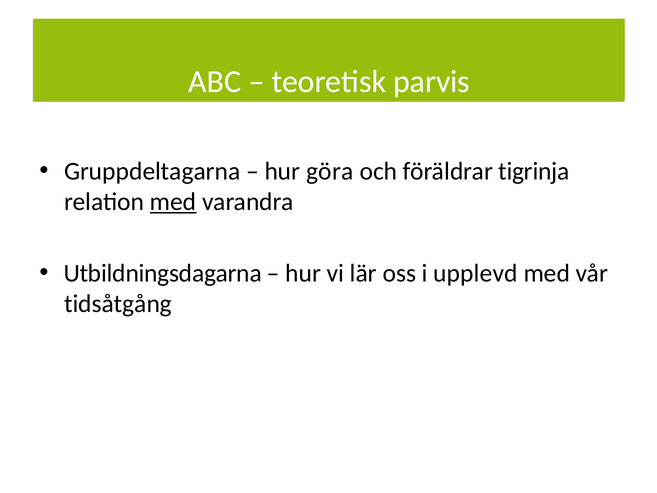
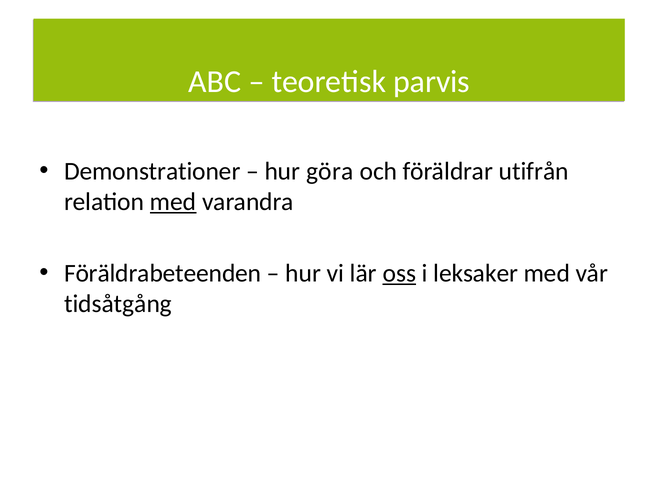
Gruppdeltagarna: Gruppdeltagarna -> Demonstrationer (152, 171)
tigrinja: tigrinja -> utifrån (534, 171)
Utbildningsdagarna: Utbildningsdagarna -> Föräldrabeteenden (163, 273)
oss underline: none -> present (399, 273)
upplevd: upplevd -> leksaker (476, 273)
